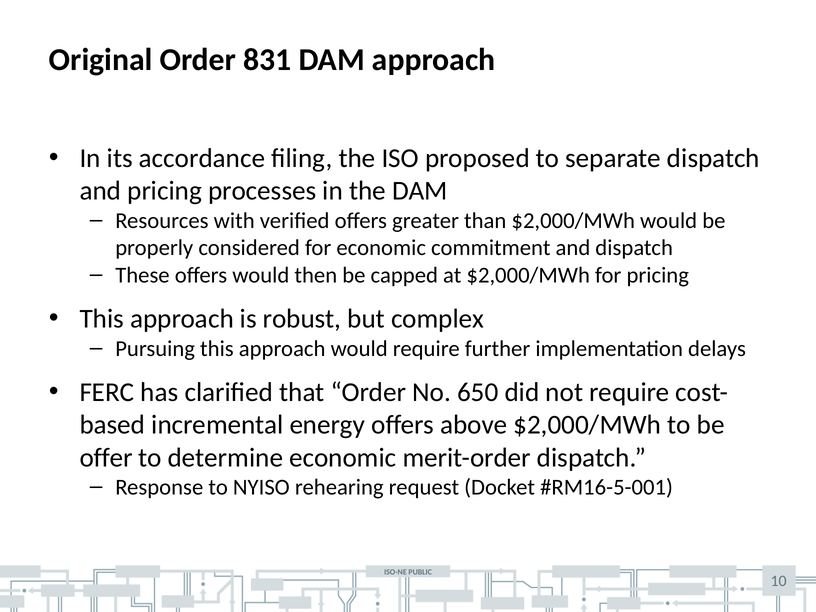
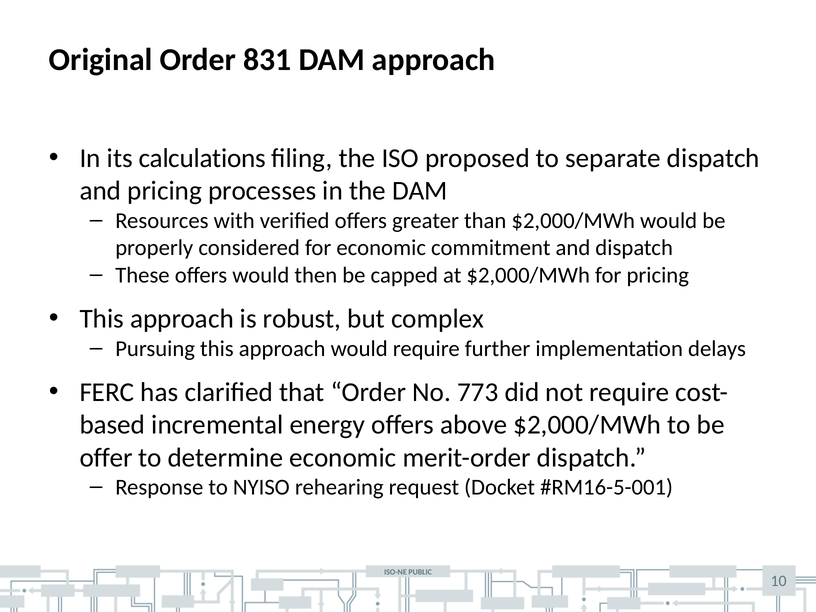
accordance: accordance -> calculations (202, 158)
650: 650 -> 773 (478, 392)
